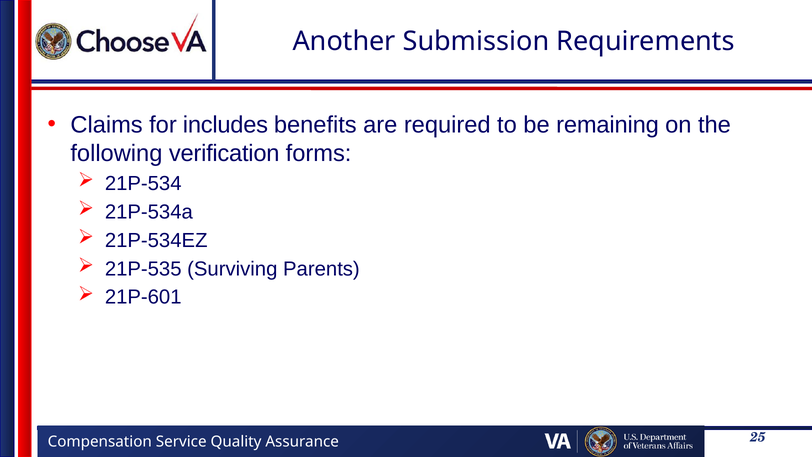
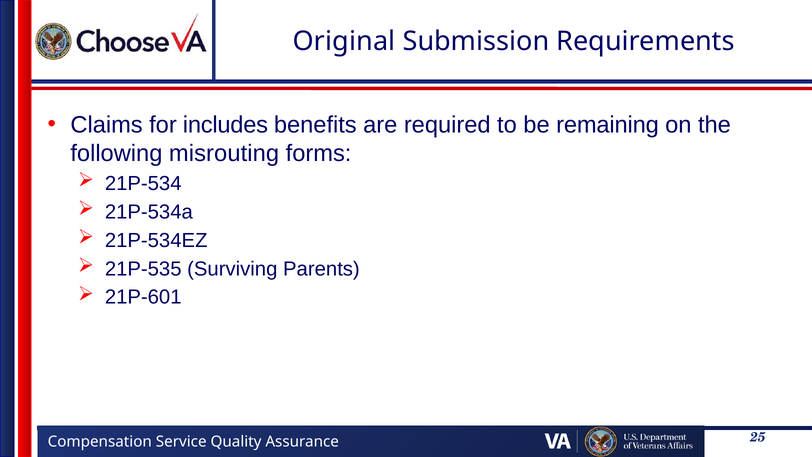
Another: Another -> Original (344, 41)
verification: verification -> misrouting (224, 153)
